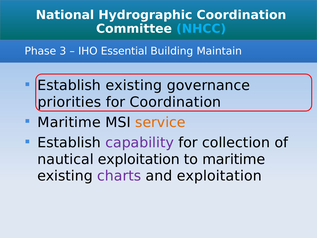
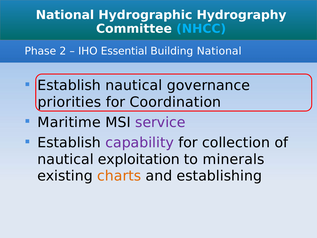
Hydrographic Coordination: Coordination -> Hydrography (242, 15)
3: 3 -> 2 (63, 51)
Building Maintain: Maintain -> National (219, 51)
Establish existing: existing -> nautical (134, 85)
service colour: orange -> purple (160, 122)
to maritime: maritime -> minerals (234, 159)
charts colour: purple -> orange (119, 176)
and exploitation: exploitation -> establishing (219, 176)
